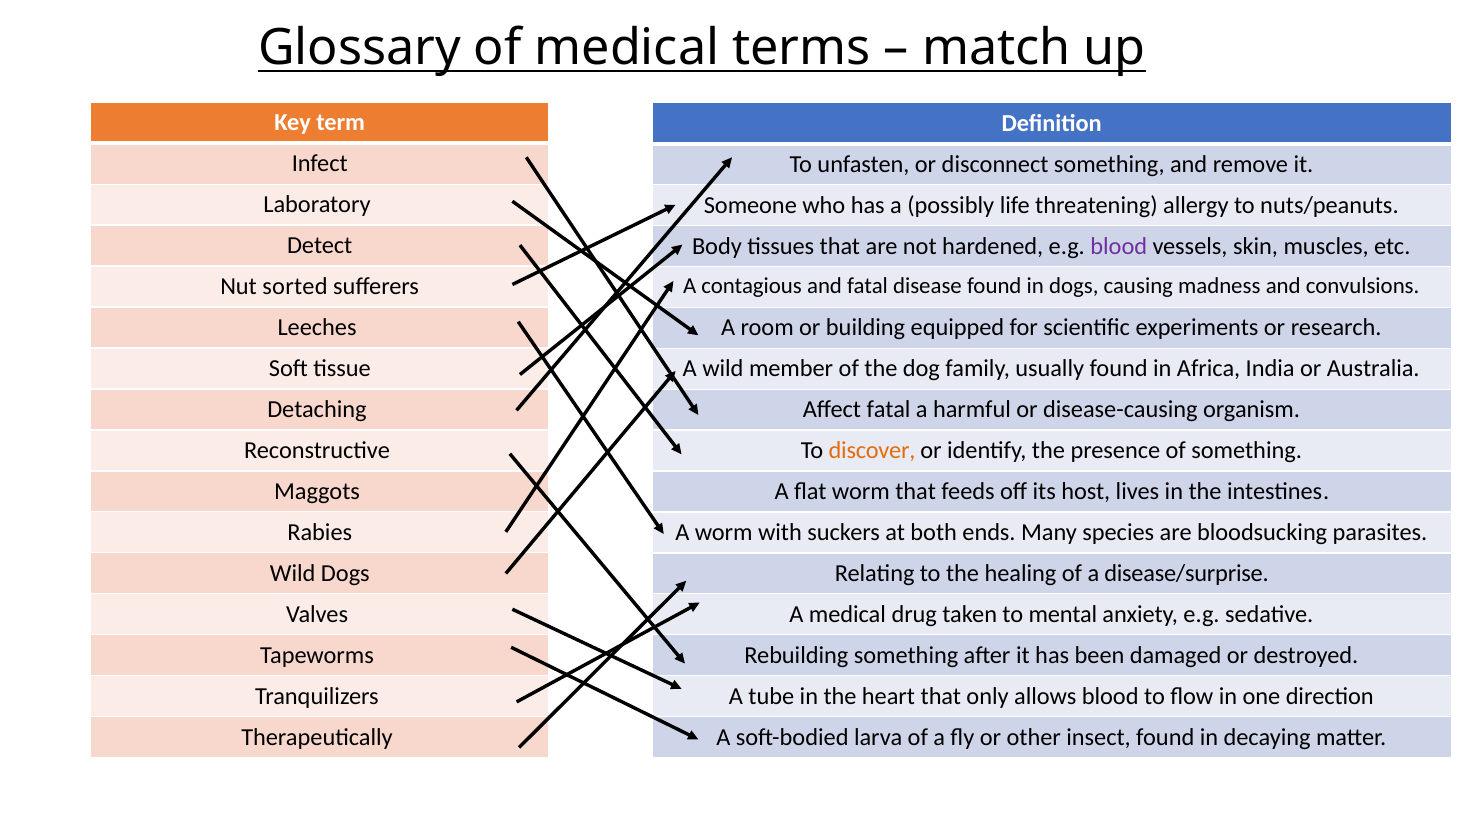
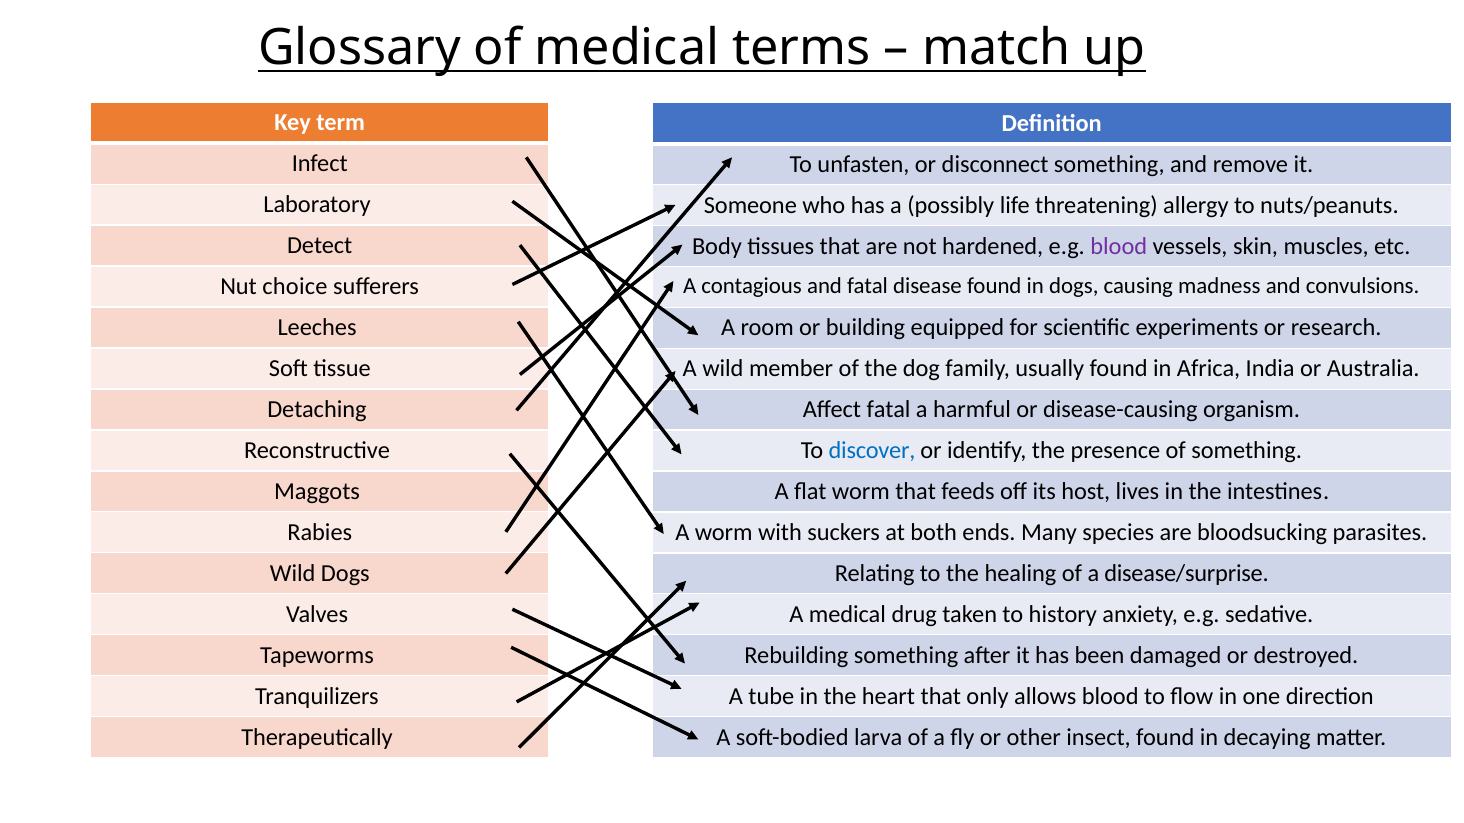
sorted: sorted -> choice (295, 287)
discover colour: orange -> blue (872, 451)
mental: mental -> history (1063, 615)
